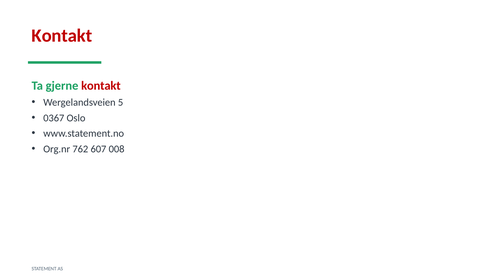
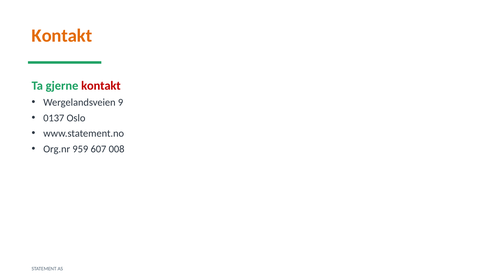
Kontakt colour: red -> orange (62, 35)
5: 5 -> 9 (121, 102)
0367: 0367 -> 0137 (54, 118)
762: 762 -> 959 (80, 149)
